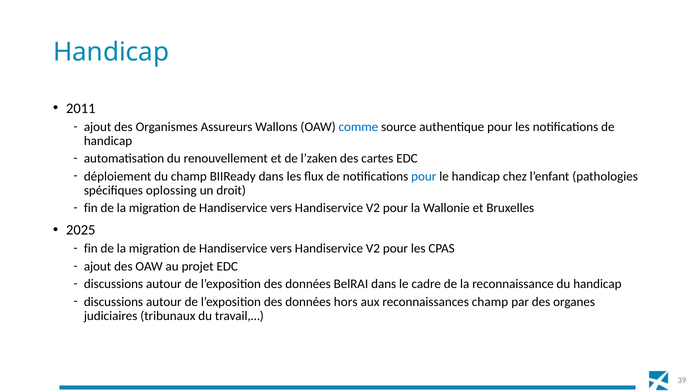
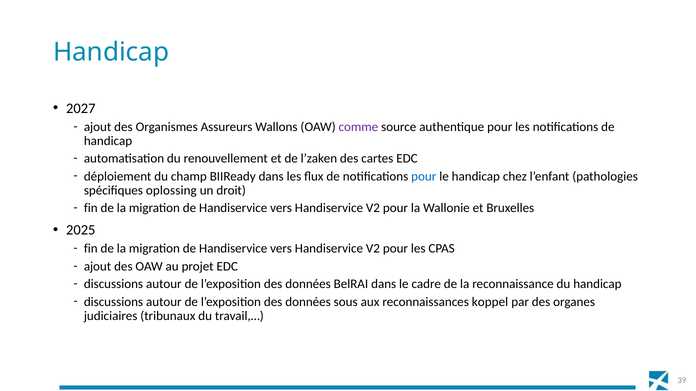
2011: 2011 -> 2027 (81, 108)
comme colour: blue -> purple (358, 127)
hors: hors -> sous (346, 302)
reconnaissances champ: champ -> koppel (490, 302)
